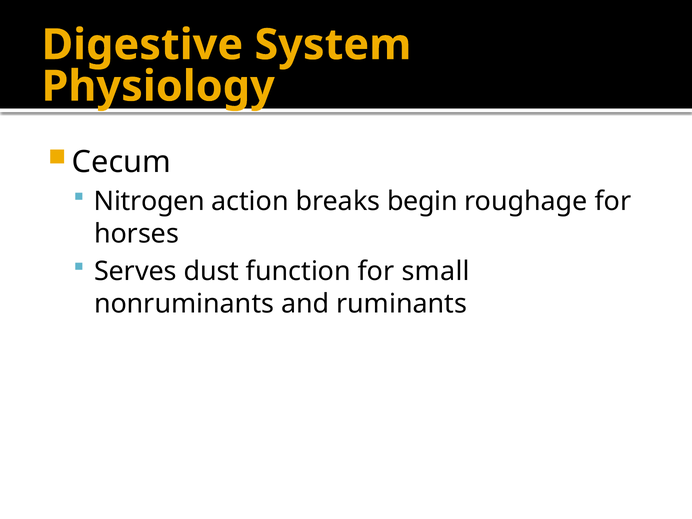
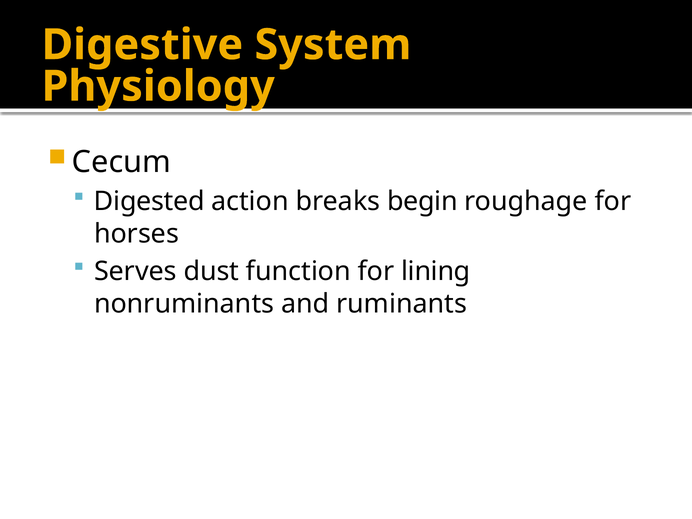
Nitrogen: Nitrogen -> Digested (149, 202)
small: small -> lining (436, 271)
